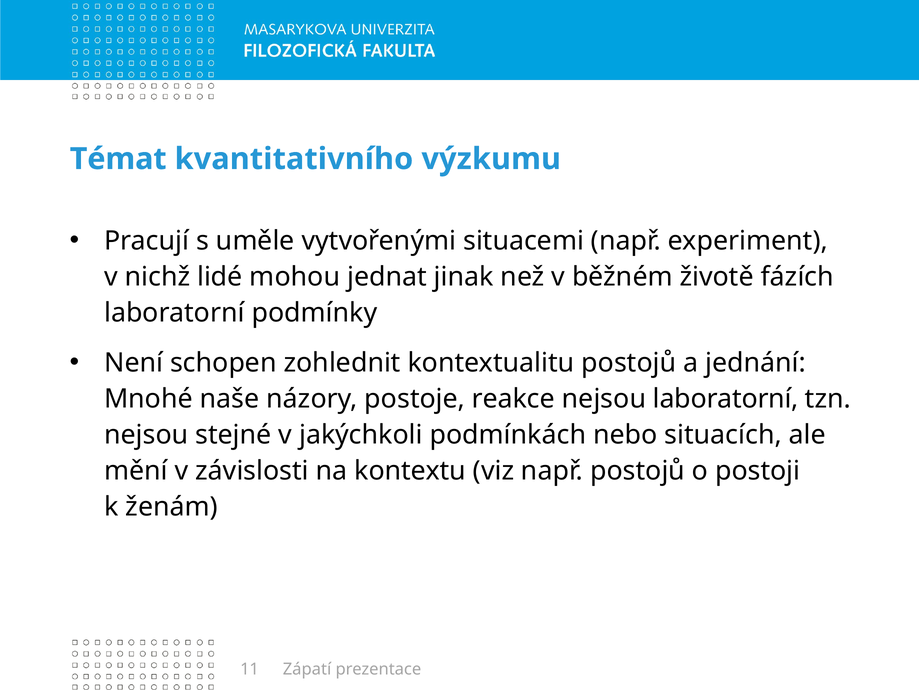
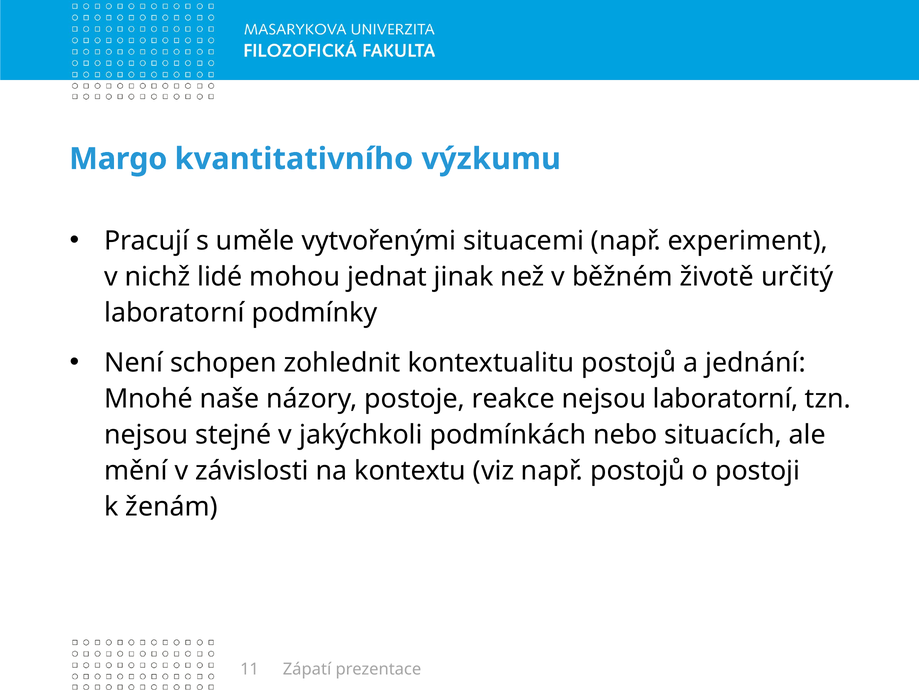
Témat: Témat -> Margo (118, 159)
fázích: fázích -> určitý (797, 277)
